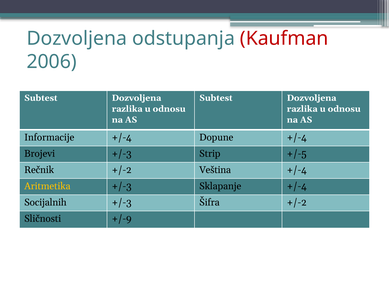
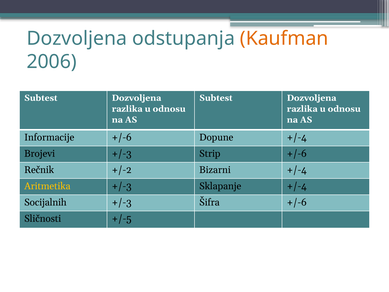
Kaufman colour: red -> orange (284, 38)
Informacije +/-4: +/-4 -> +/-6 (122, 137)
Strip +/-5: +/-5 -> +/-6 (297, 154)
Veština: Veština -> Bizarni (215, 170)
Šifra +/-2: +/-2 -> +/-6 (297, 202)
+/-9: +/-9 -> +/-5 (122, 219)
